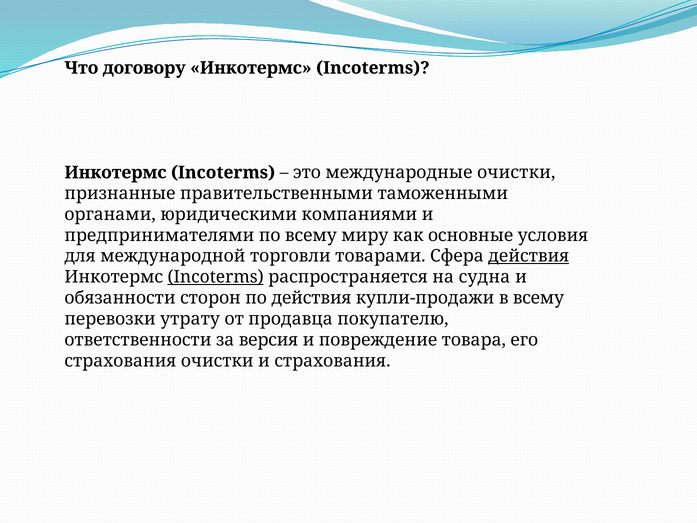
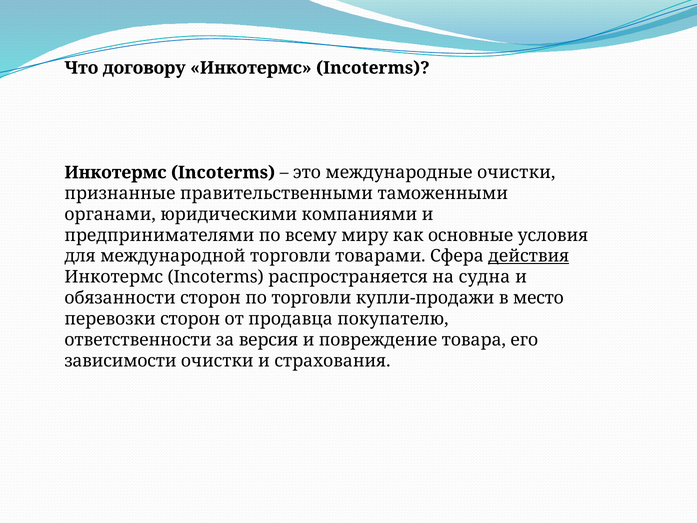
Incoterms underline: present -> none (216, 277)
по действия: действия -> торговли (311, 298)
в всему: всему -> место (538, 298)
перевозки утрату: утрату -> сторон (190, 319)
страхования: страхования -> зависимости (120, 361)
